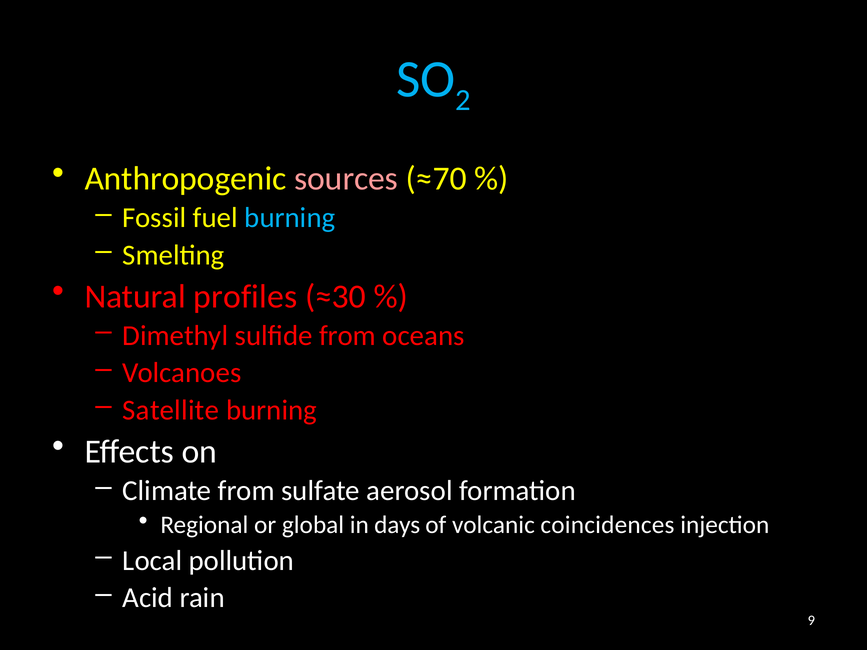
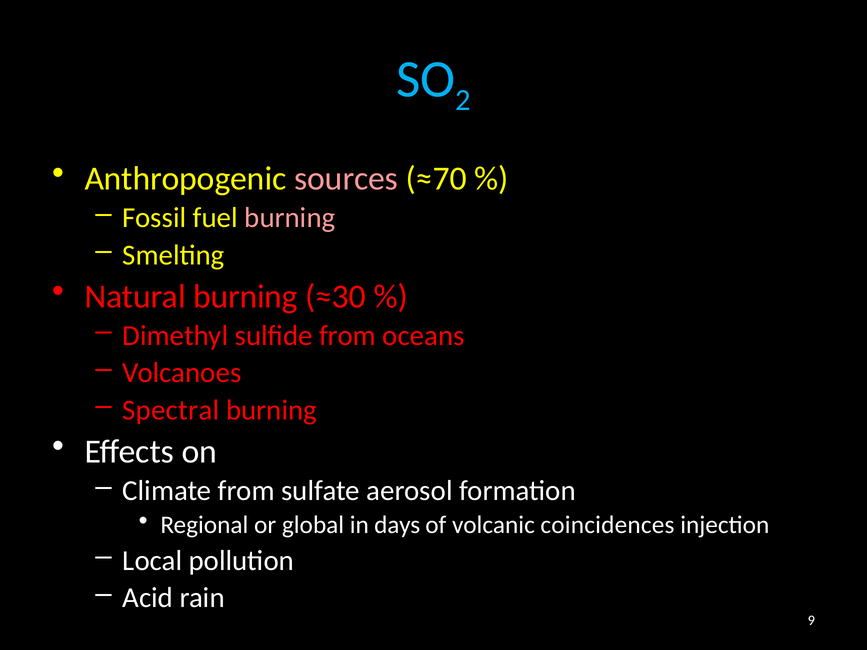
burning colour: light blue -> pink (290, 218)
Natural profiles: profiles -> burning (246, 297)
Satellite: Satellite -> Spectral (171, 410)
